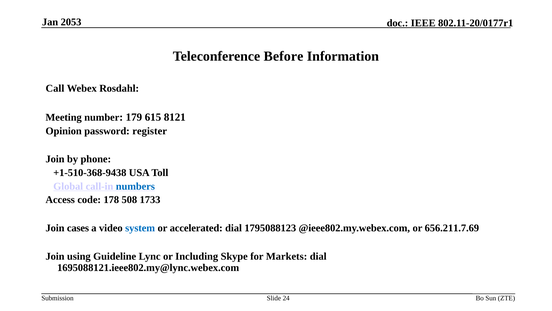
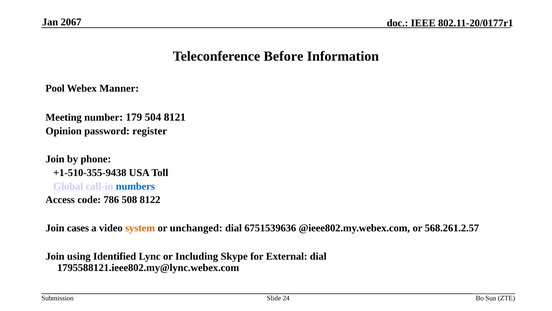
2053: 2053 -> 2067 (71, 22)
Call: Call -> Pool (55, 88)
Rosdahl: Rosdahl -> Manner (119, 88)
615: 615 -> 504 (153, 117)
+1-510-368-9438: +1-510-368-9438 -> +1-510-355-9438 (90, 172)
178: 178 -> 786 (111, 200)
1733: 1733 -> 8122 (150, 200)
system colour: blue -> orange (140, 228)
accelerated: accelerated -> unchanged (196, 228)
1795088123: 1795088123 -> 6751539636 (270, 228)
656.211.7.69: 656.211.7.69 -> 568.261.2.57 (452, 228)
Guideline: Guideline -> Identified (115, 256)
Markets: Markets -> External (287, 256)
1695088121.ieee802.my@lync.webex.com: 1695088121.ieee802.my@lync.webex.com -> 1795588121.ieee802.my@lync.webex.com (148, 267)
